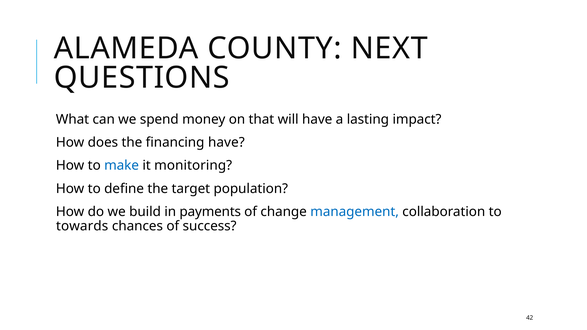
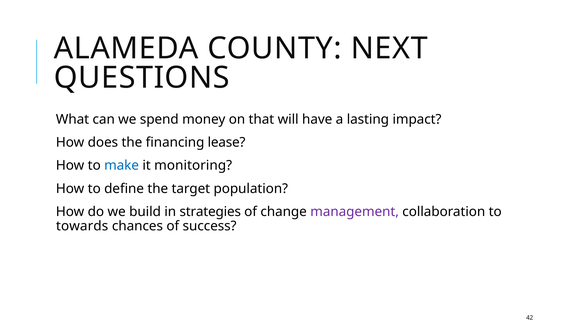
financing have: have -> lease (226, 143)
payments: payments -> strategies (210, 212)
management colour: blue -> purple (355, 212)
